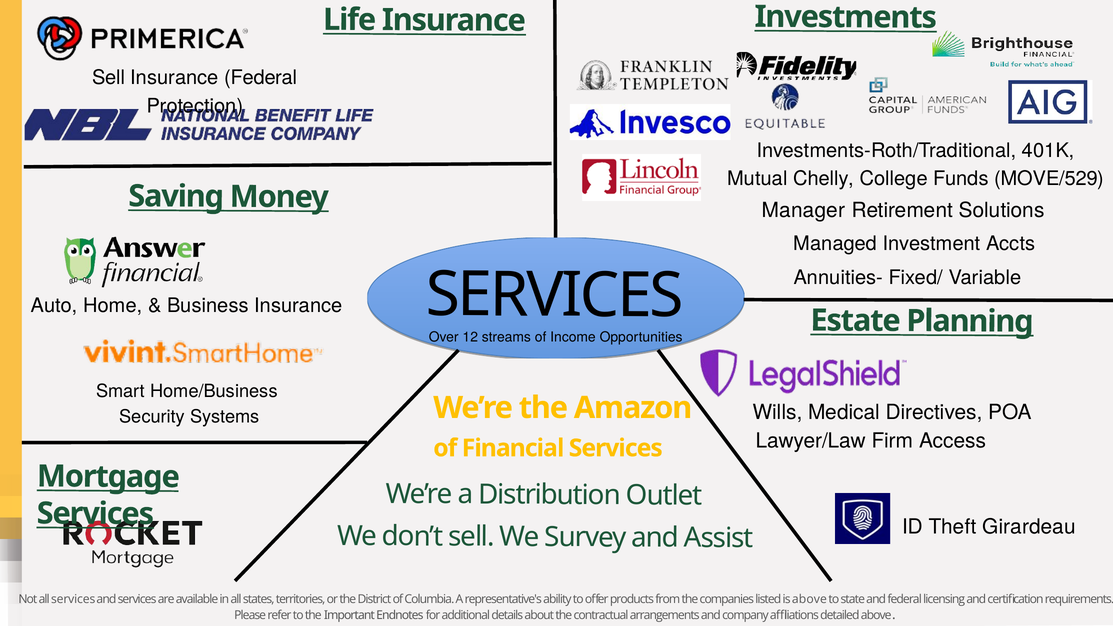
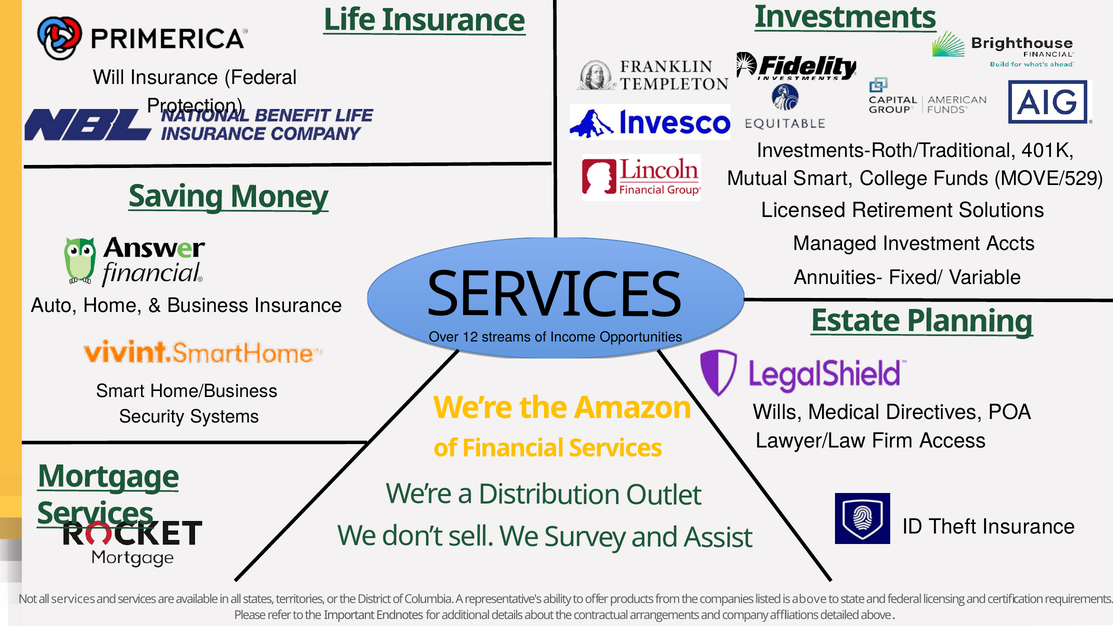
Sell: Sell -> Will (109, 78)
Mutual Chelly: Chelly -> Smart (823, 179)
Manager: Manager -> Licensed (803, 210)
Theft Girardeau: Girardeau -> Insurance (1029, 527)
